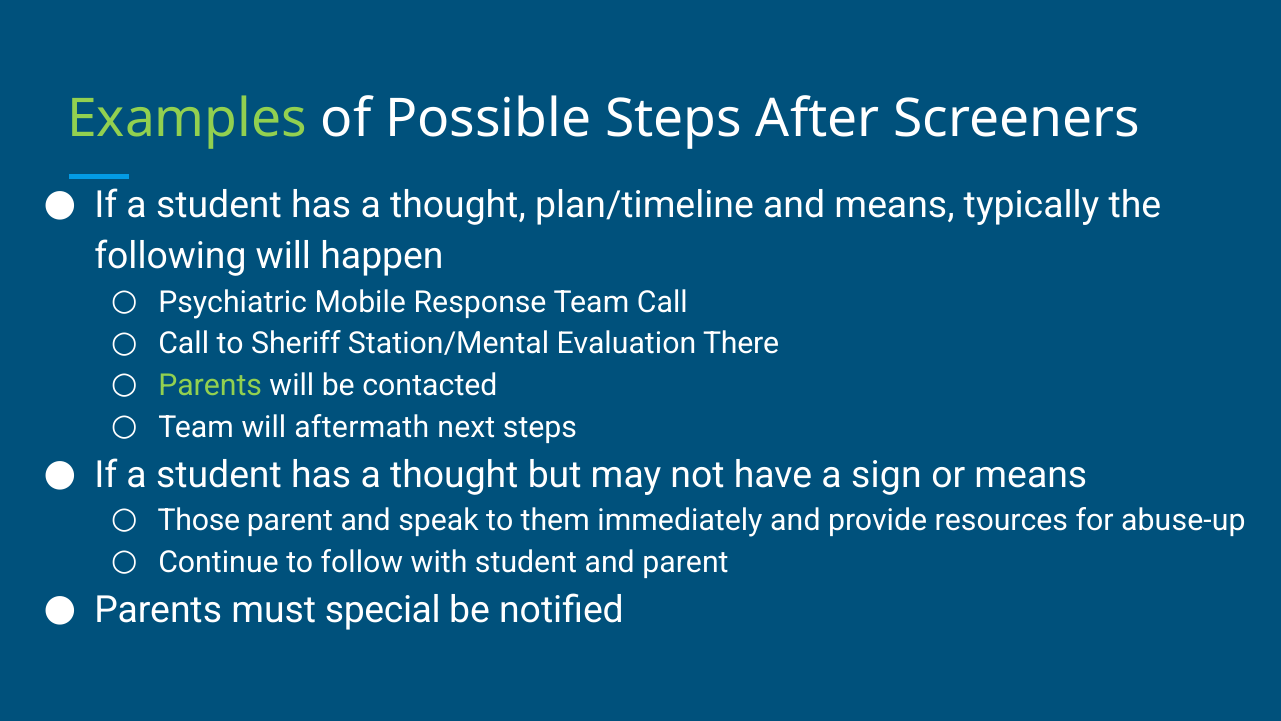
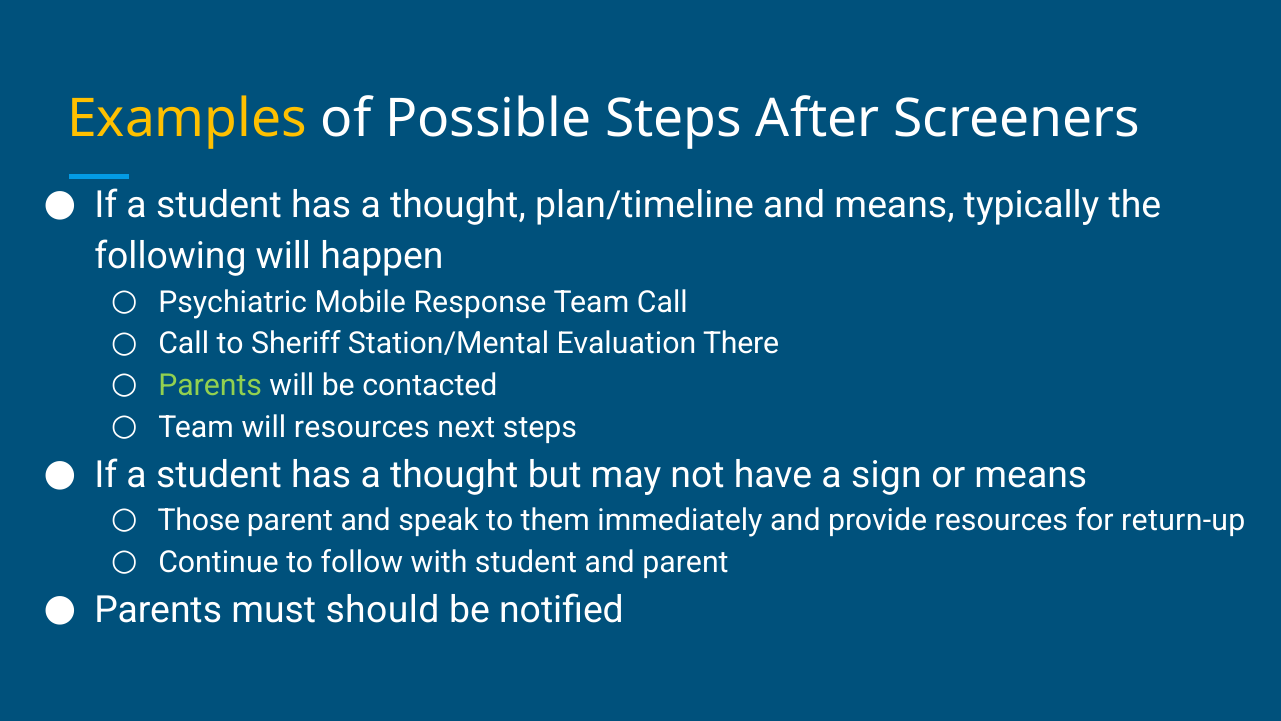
Examples colour: light green -> yellow (187, 119)
will aftermath: aftermath -> resources (362, 427)
abuse-up: abuse-up -> return-up (1183, 520)
special: special -> should (382, 610)
